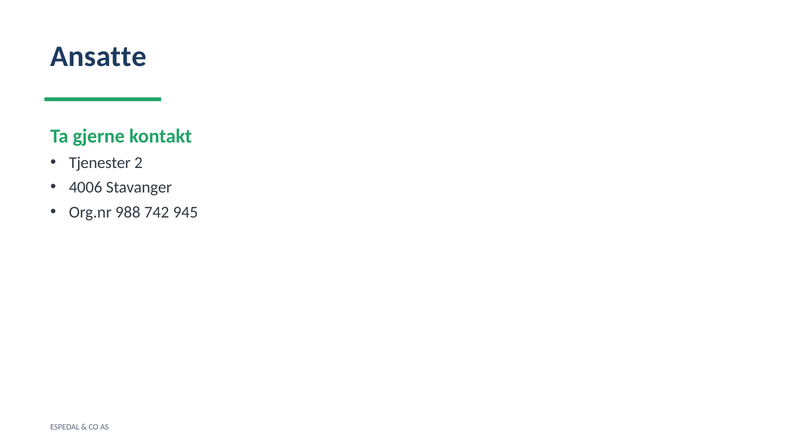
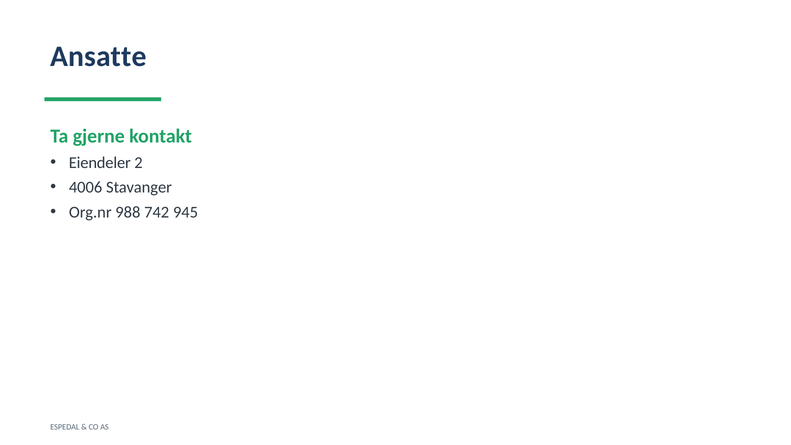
Tjenester: Tjenester -> Eiendeler (100, 163)
